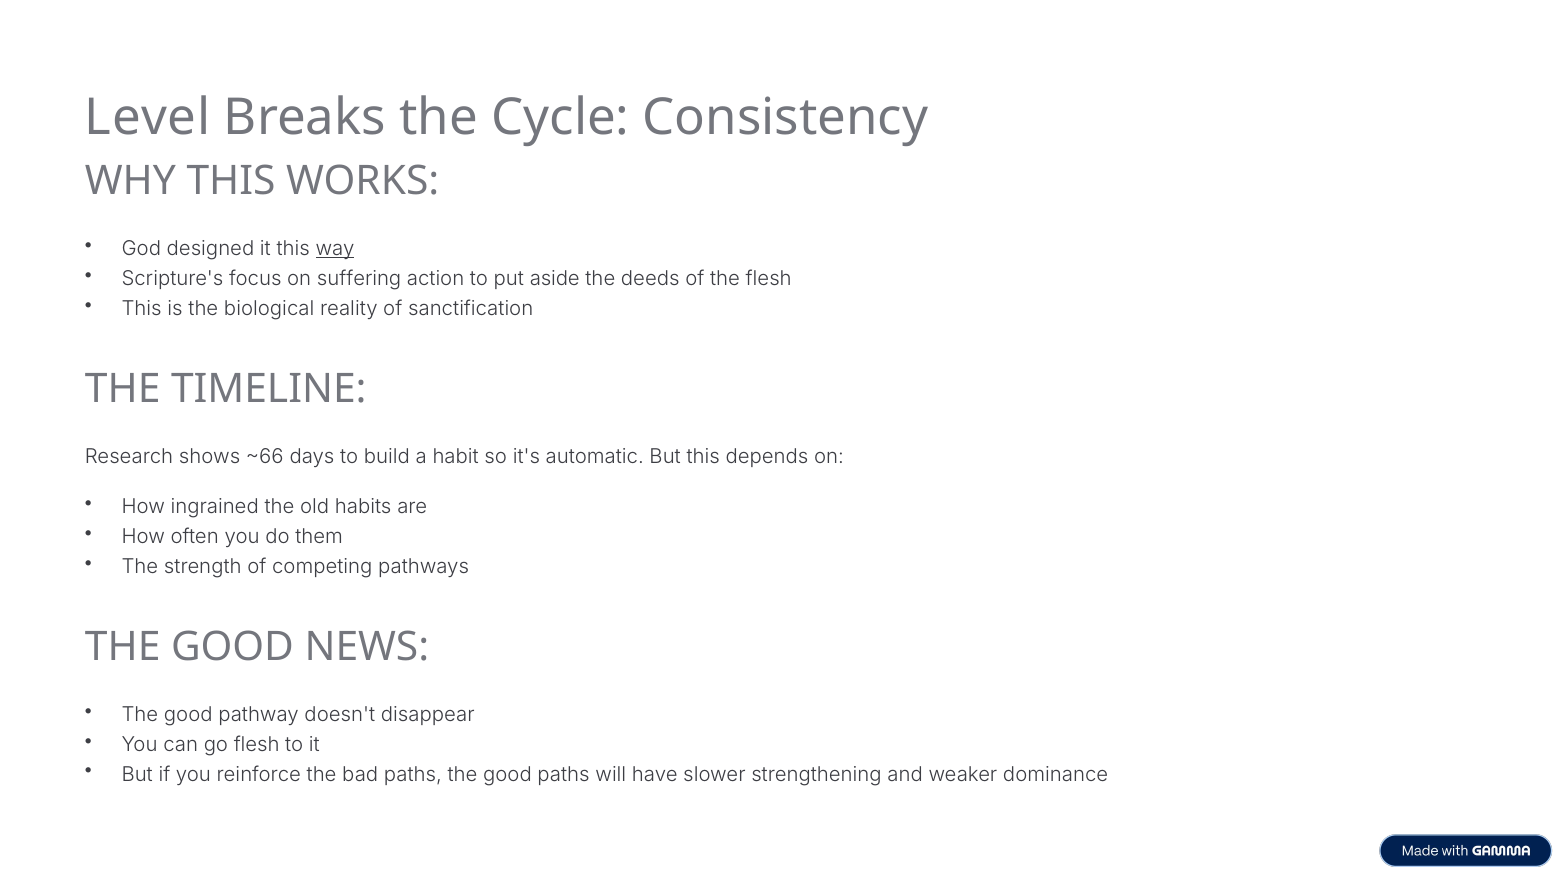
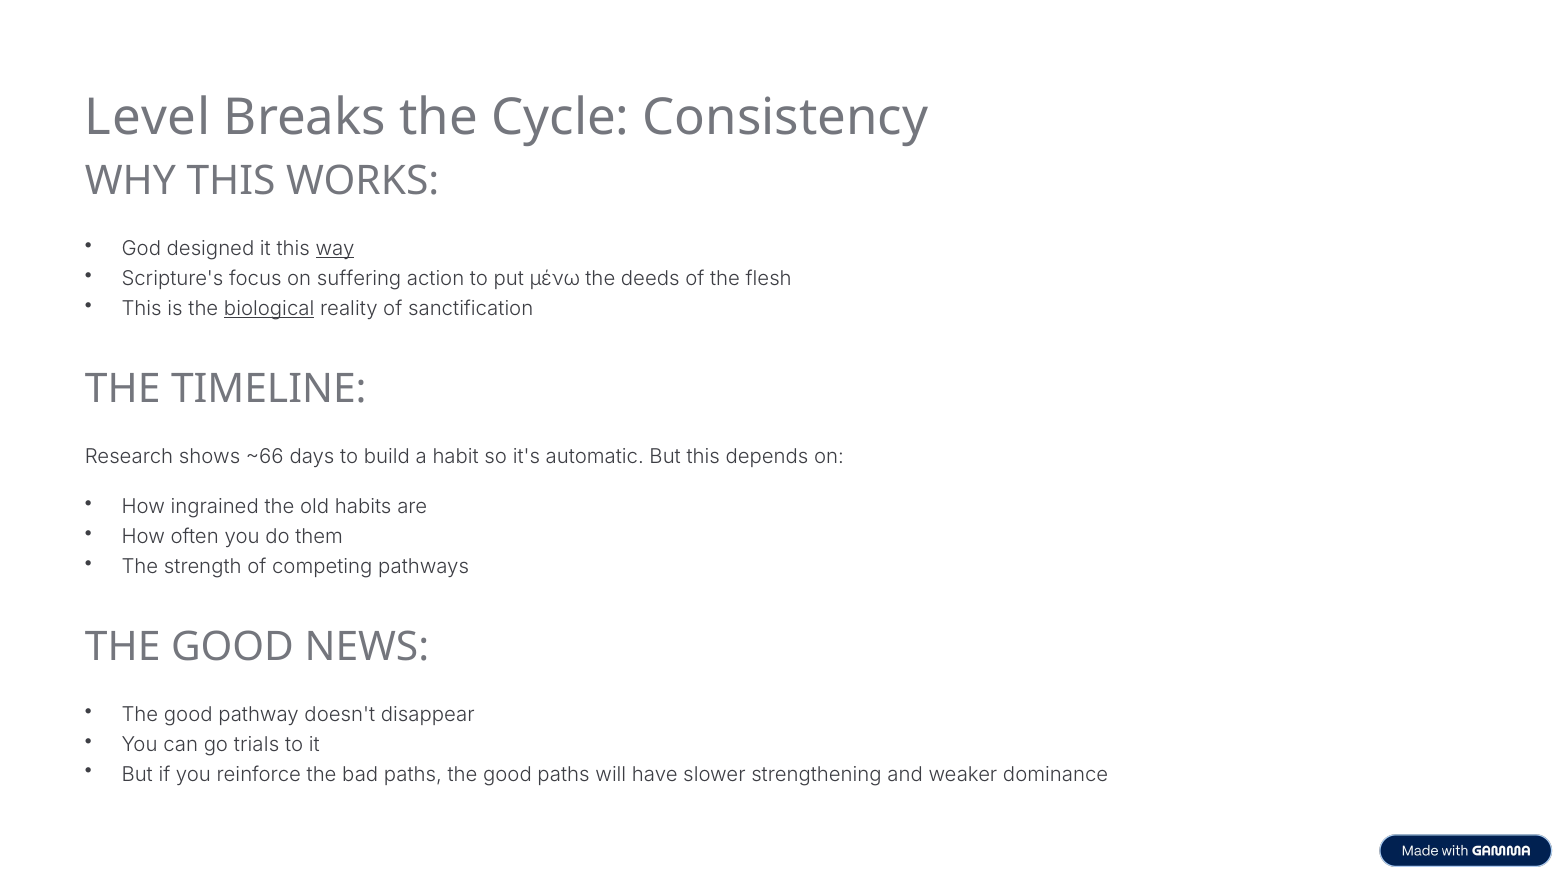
aside: aside -> μένω (555, 279)
biological underline: none -> present (269, 309)
go flesh: flesh -> trials (257, 745)
